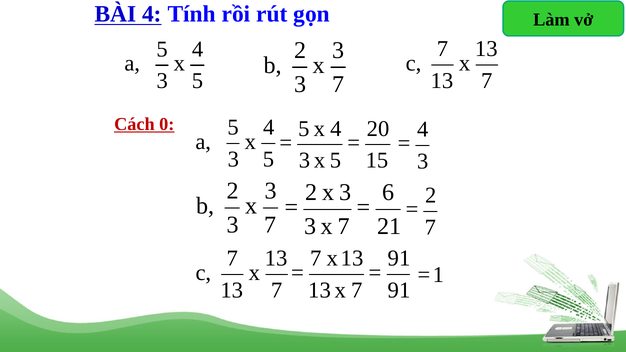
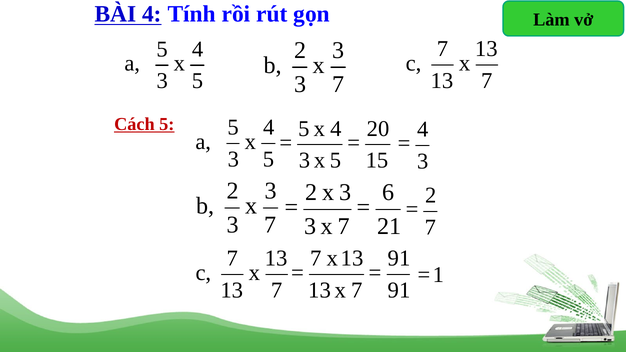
Cách 0: 0 -> 5 (167, 124)
